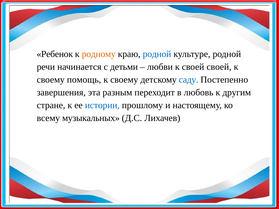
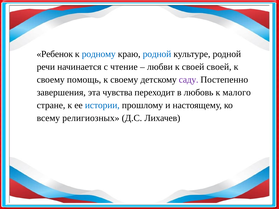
родному colour: orange -> blue (99, 54)
детьми: детьми -> чтение (124, 67)
саду colour: blue -> purple (189, 80)
разным: разным -> чувства (117, 93)
другим: другим -> малого (237, 93)
музыкальных: музыкальных -> религиозных (91, 118)
